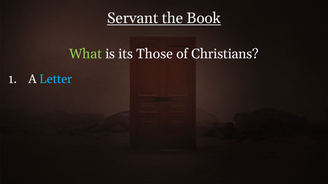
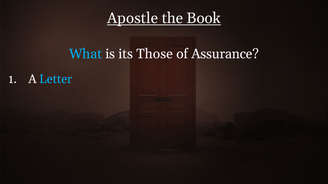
Servant: Servant -> Apostle (133, 18)
What colour: light green -> light blue (86, 54)
Christians: Christians -> Assurance (225, 54)
